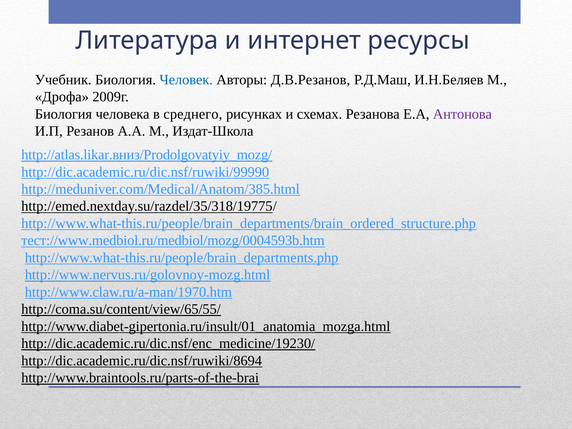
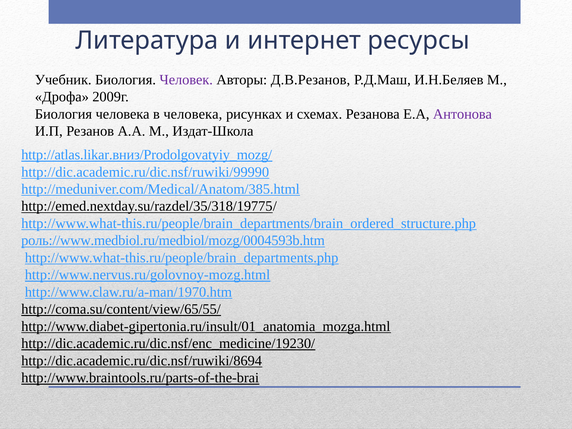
Человек colour: blue -> purple (186, 80)
в среднего: среднего -> человека (193, 114)
тест://www.medbiol.ru/medbiol/mozg/0004593b.htm: тест://www.medbiol.ru/medbiol/mozg/0004593b.htm -> роль://www.medbiol.ru/medbiol/mozg/0004593b.htm (173, 241)
